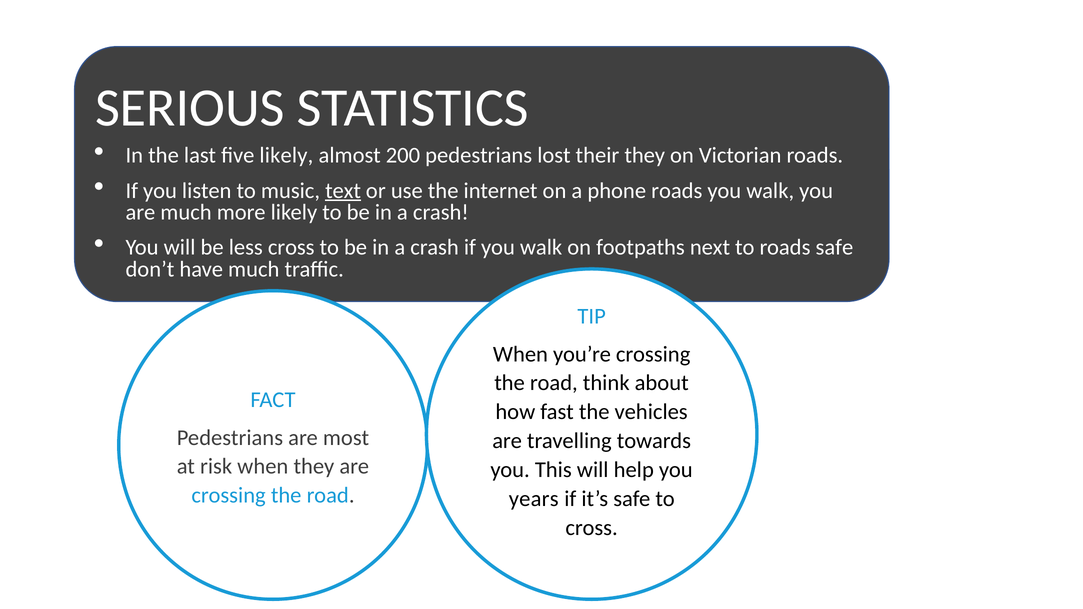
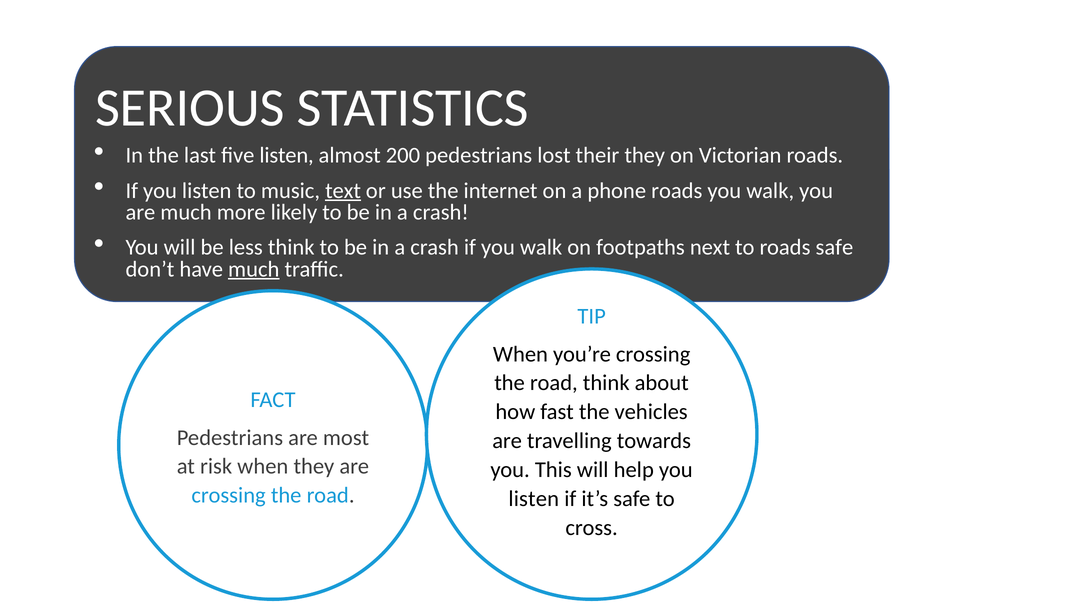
five likely: likely -> listen (287, 156)
less cross: cross -> think (291, 248)
much underline: none -> present (254, 269)
years: years -> listen (534, 499)
